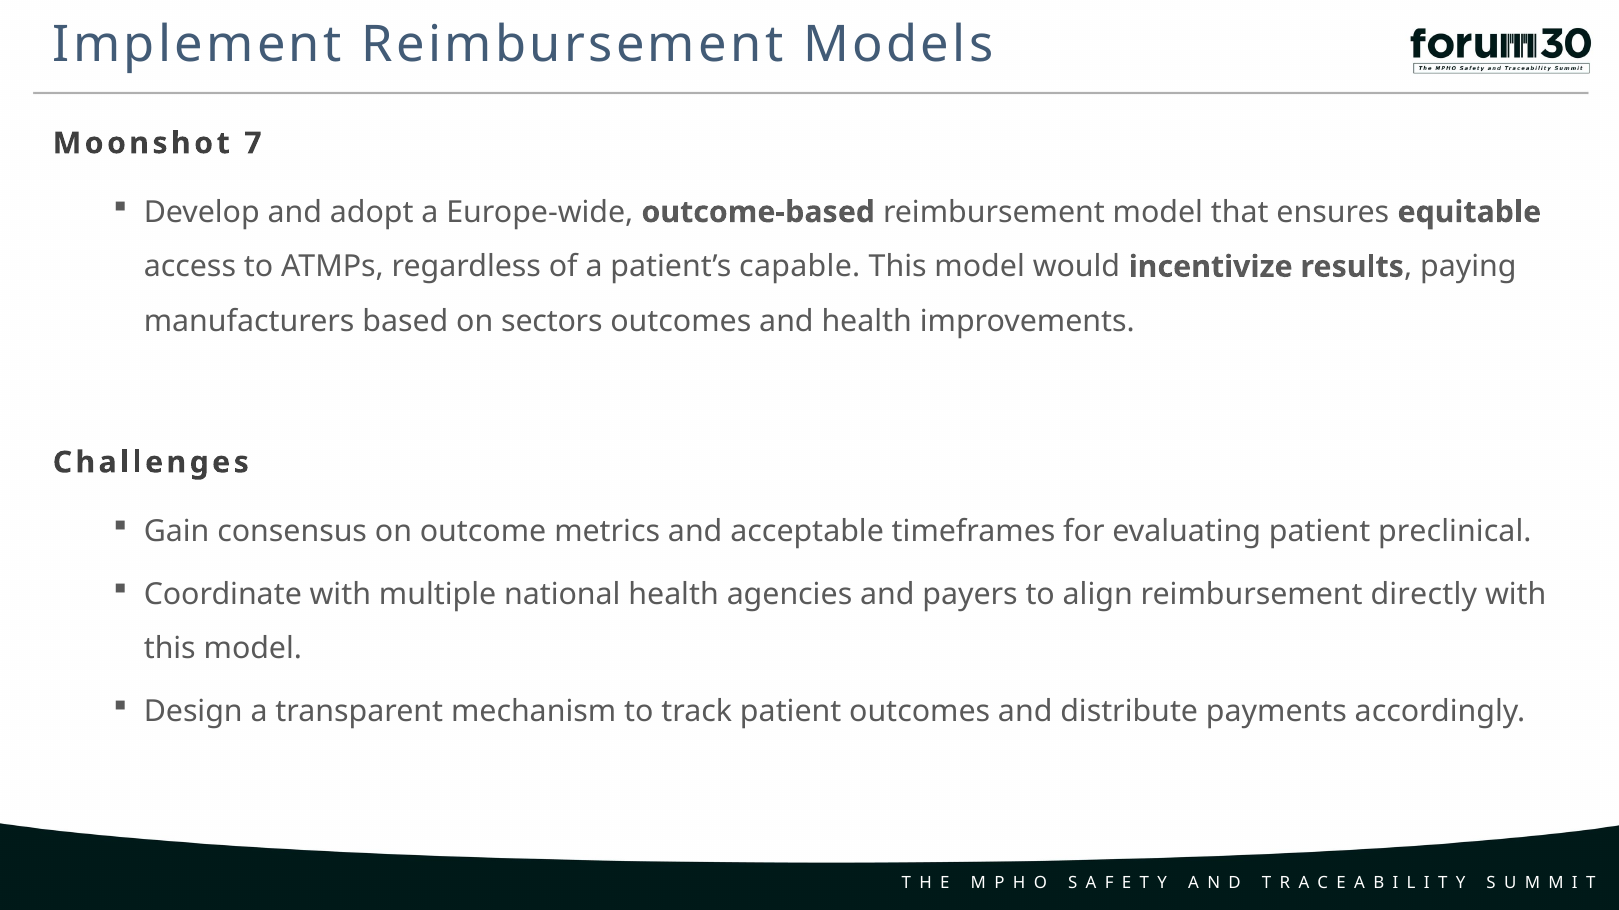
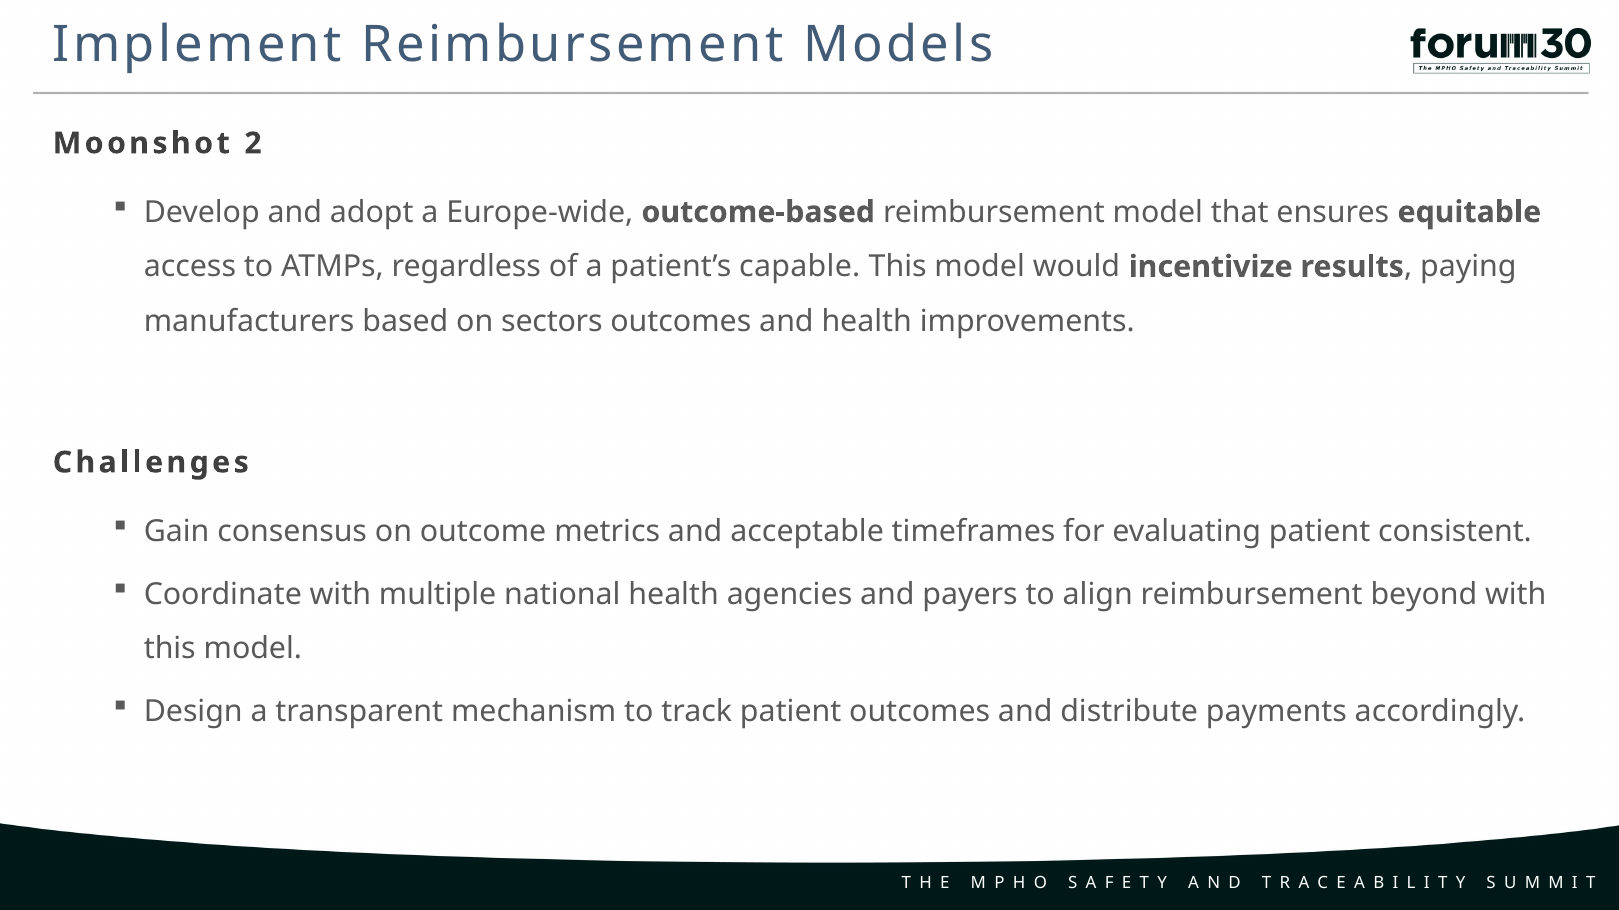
7: 7 -> 2 (253, 143)
preclinical: preclinical -> consistent (1455, 532)
directly: directly -> beyond (1424, 595)
